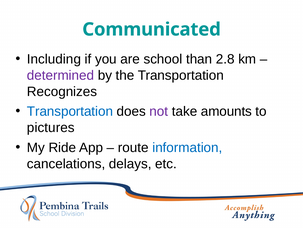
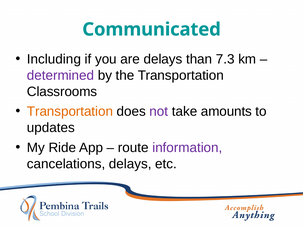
are school: school -> delays (163, 59)
2.8: 2.8 -> 7.3 (225, 59)
Recognizes: Recognizes -> Classrooms (62, 91)
Transportation colour: blue -> orange (70, 111)
pictures: pictures -> updates (51, 127)
information colour: blue -> purple (187, 147)
